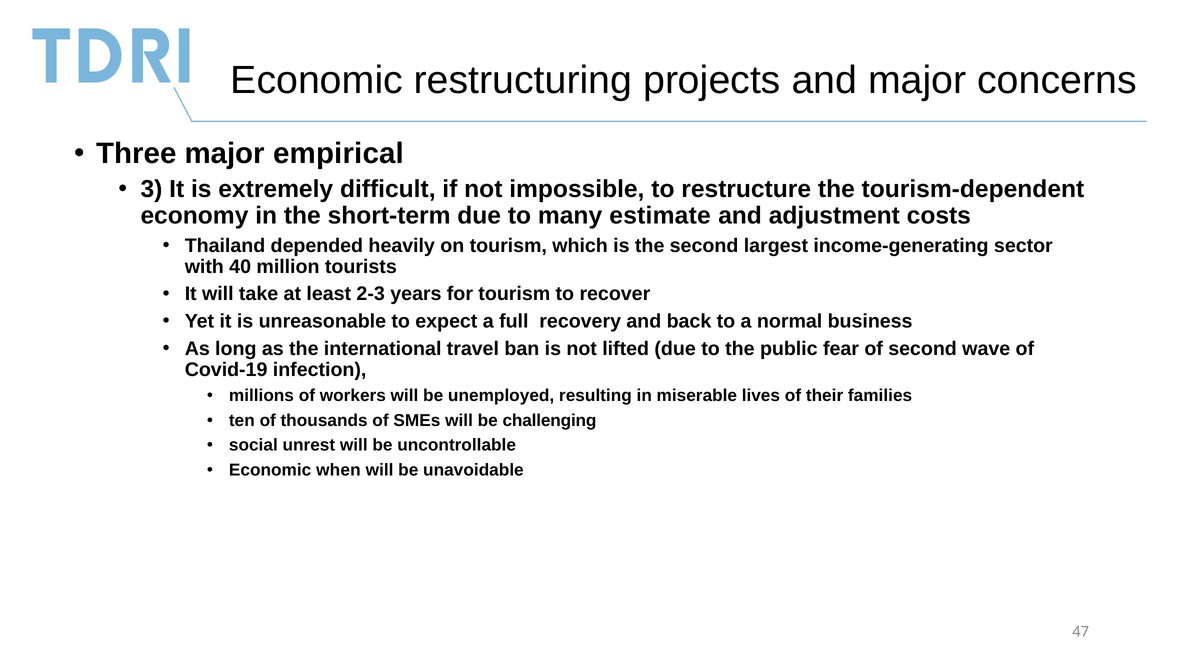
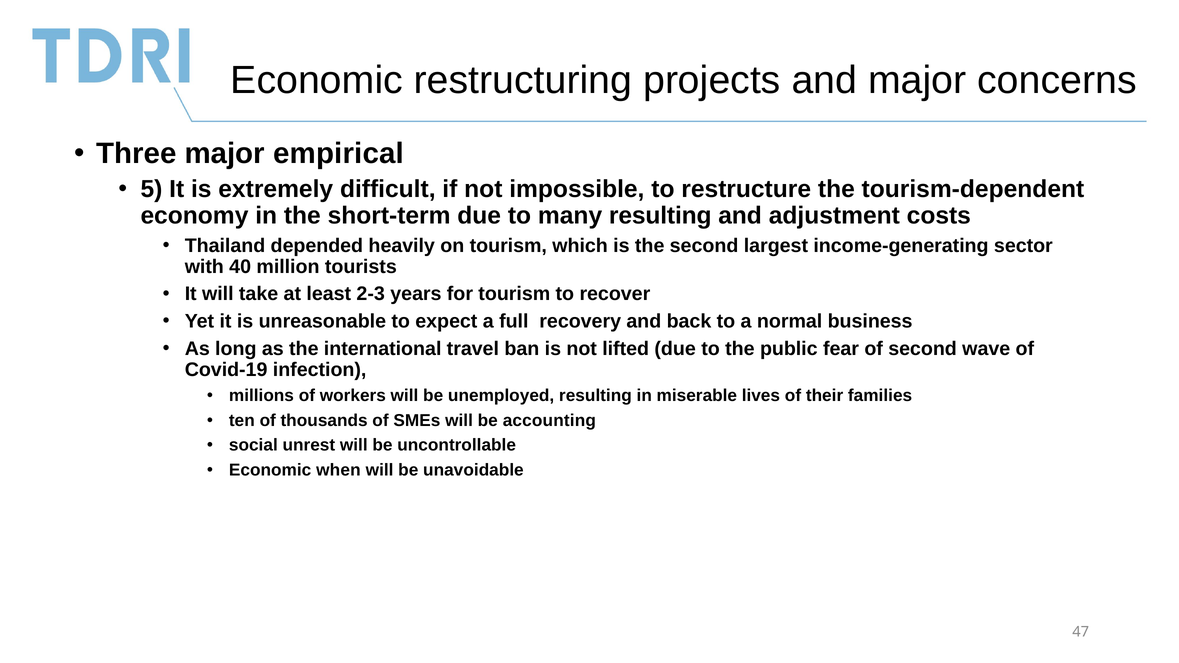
3: 3 -> 5 (151, 189)
many estimate: estimate -> resulting (660, 216)
challenging: challenging -> accounting (549, 421)
